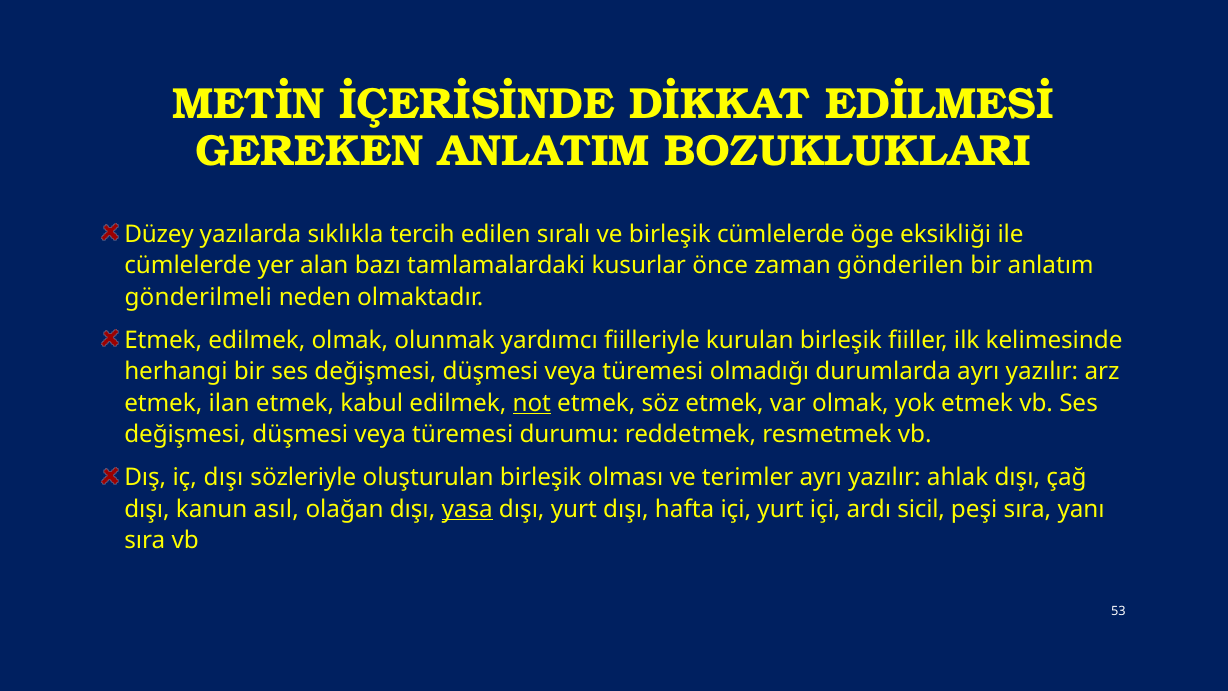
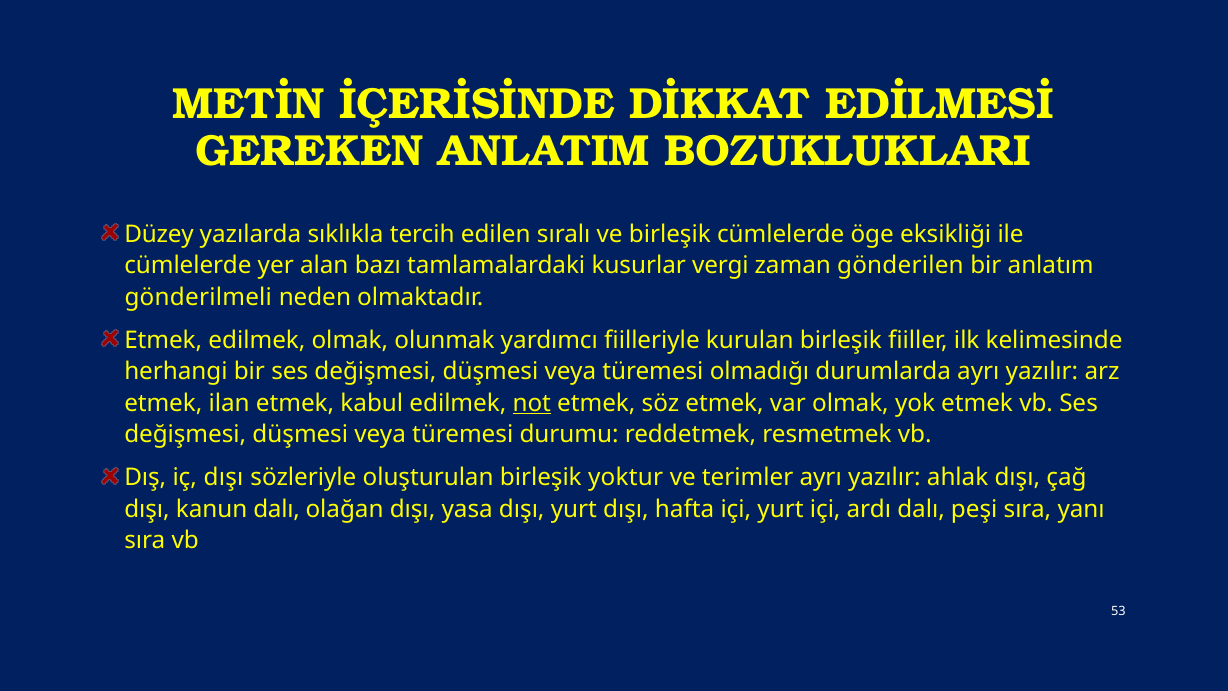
önce: önce -> vergi (720, 266)
olması: olması -> yoktur (626, 478)
kanun asıl: asıl -> dalı (277, 509)
yasa underline: present -> none (467, 509)
ardı sicil: sicil -> dalı (921, 509)
